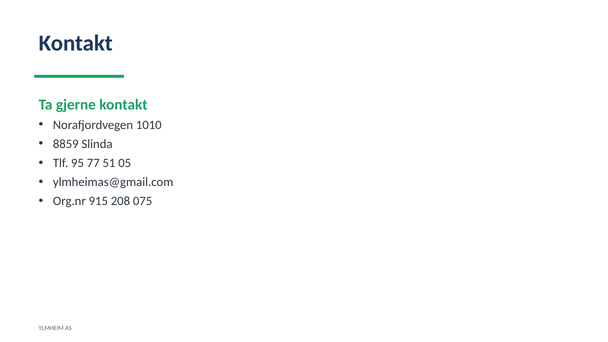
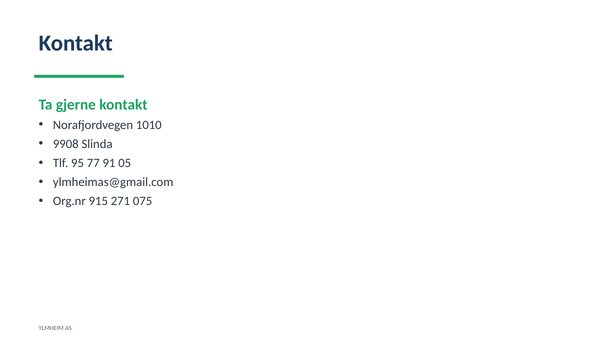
8859: 8859 -> 9908 (66, 144)
51: 51 -> 91 (109, 163)
208: 208 -> 271 (120, 201)
